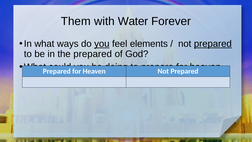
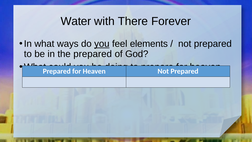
Them: Them -> Water (76, 21)
Water: Water -> There (133, 21)
prepared underline: present -> none (213, 44)
